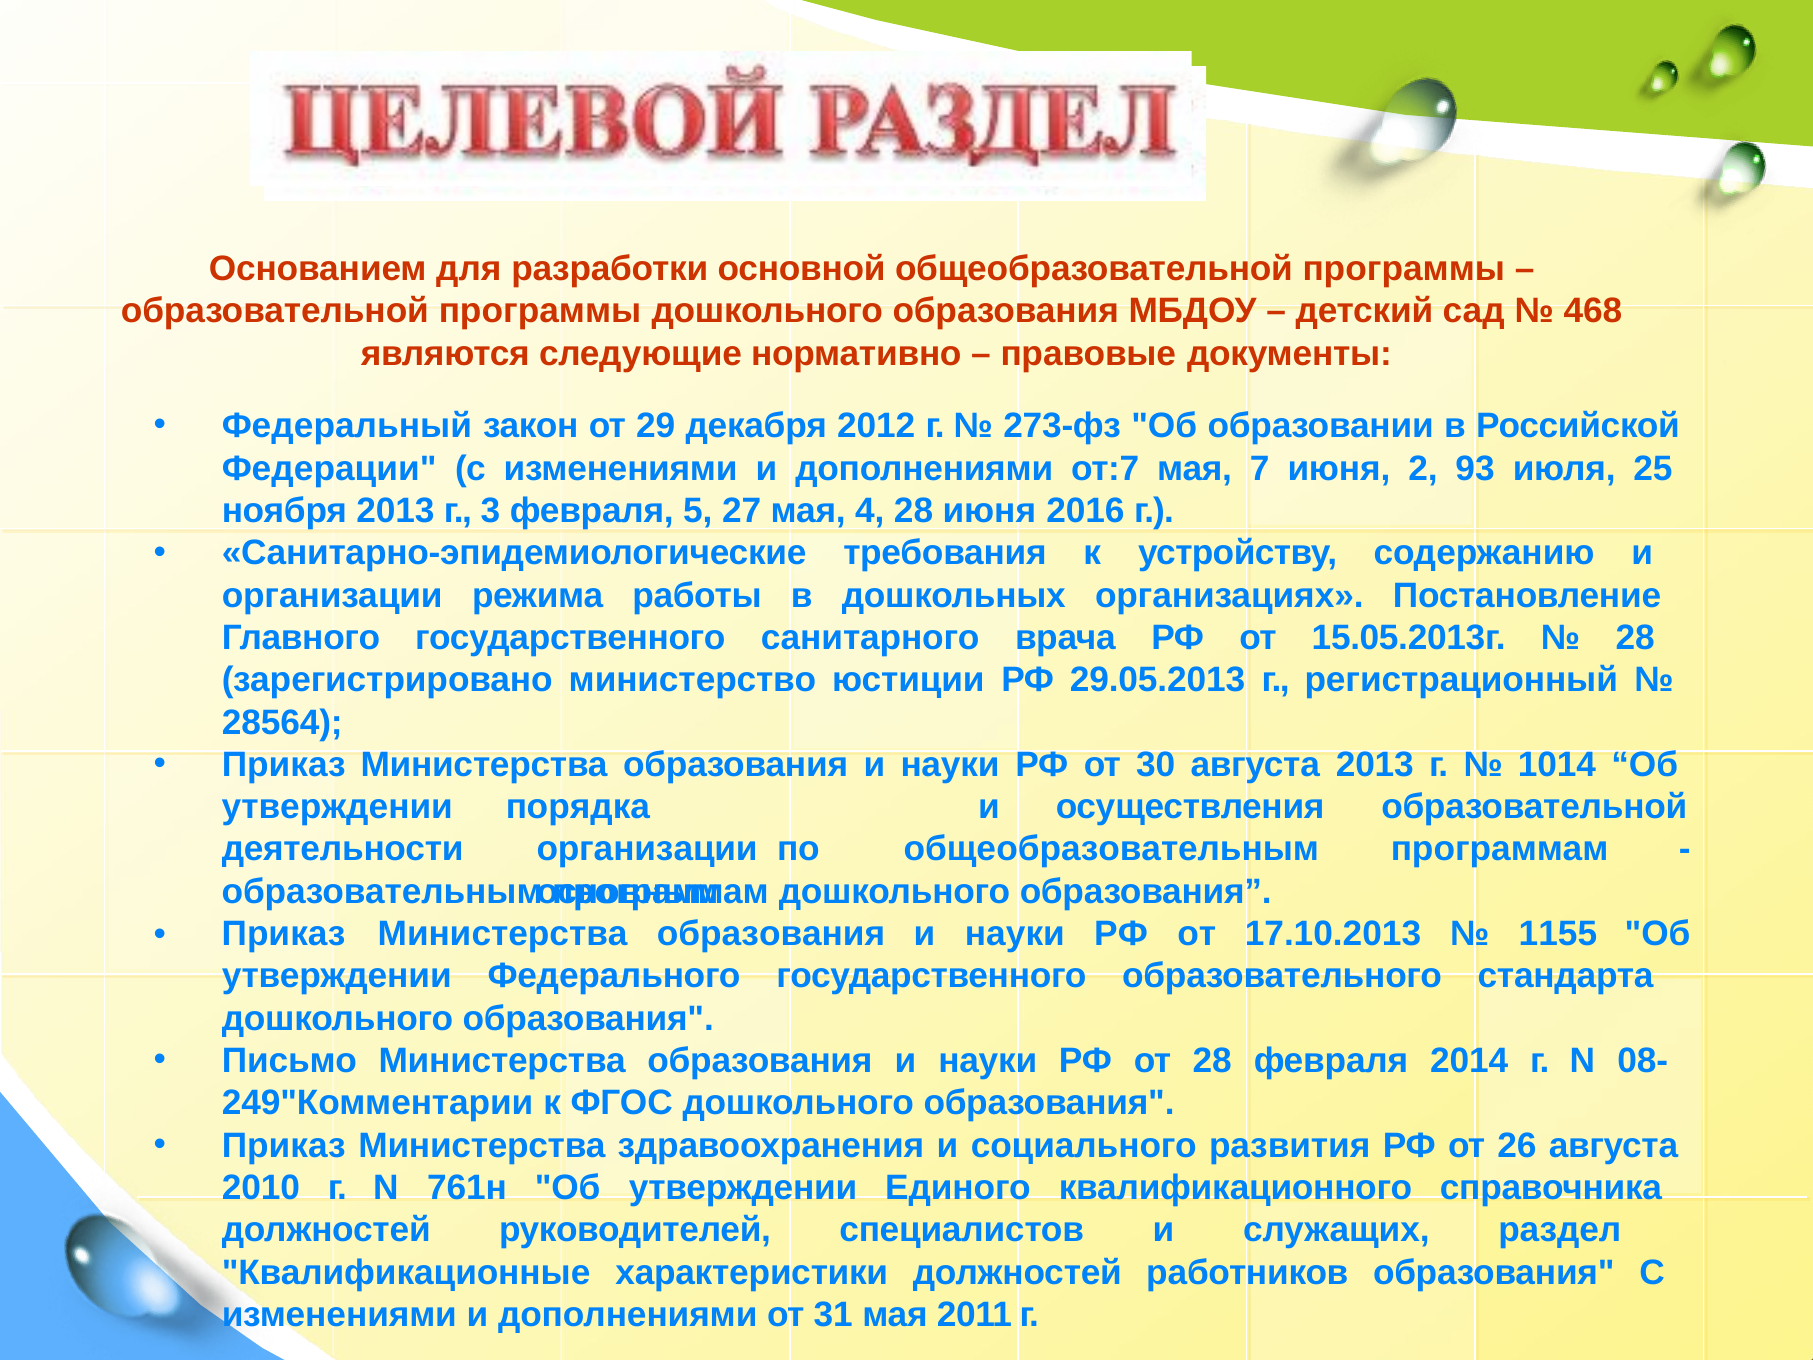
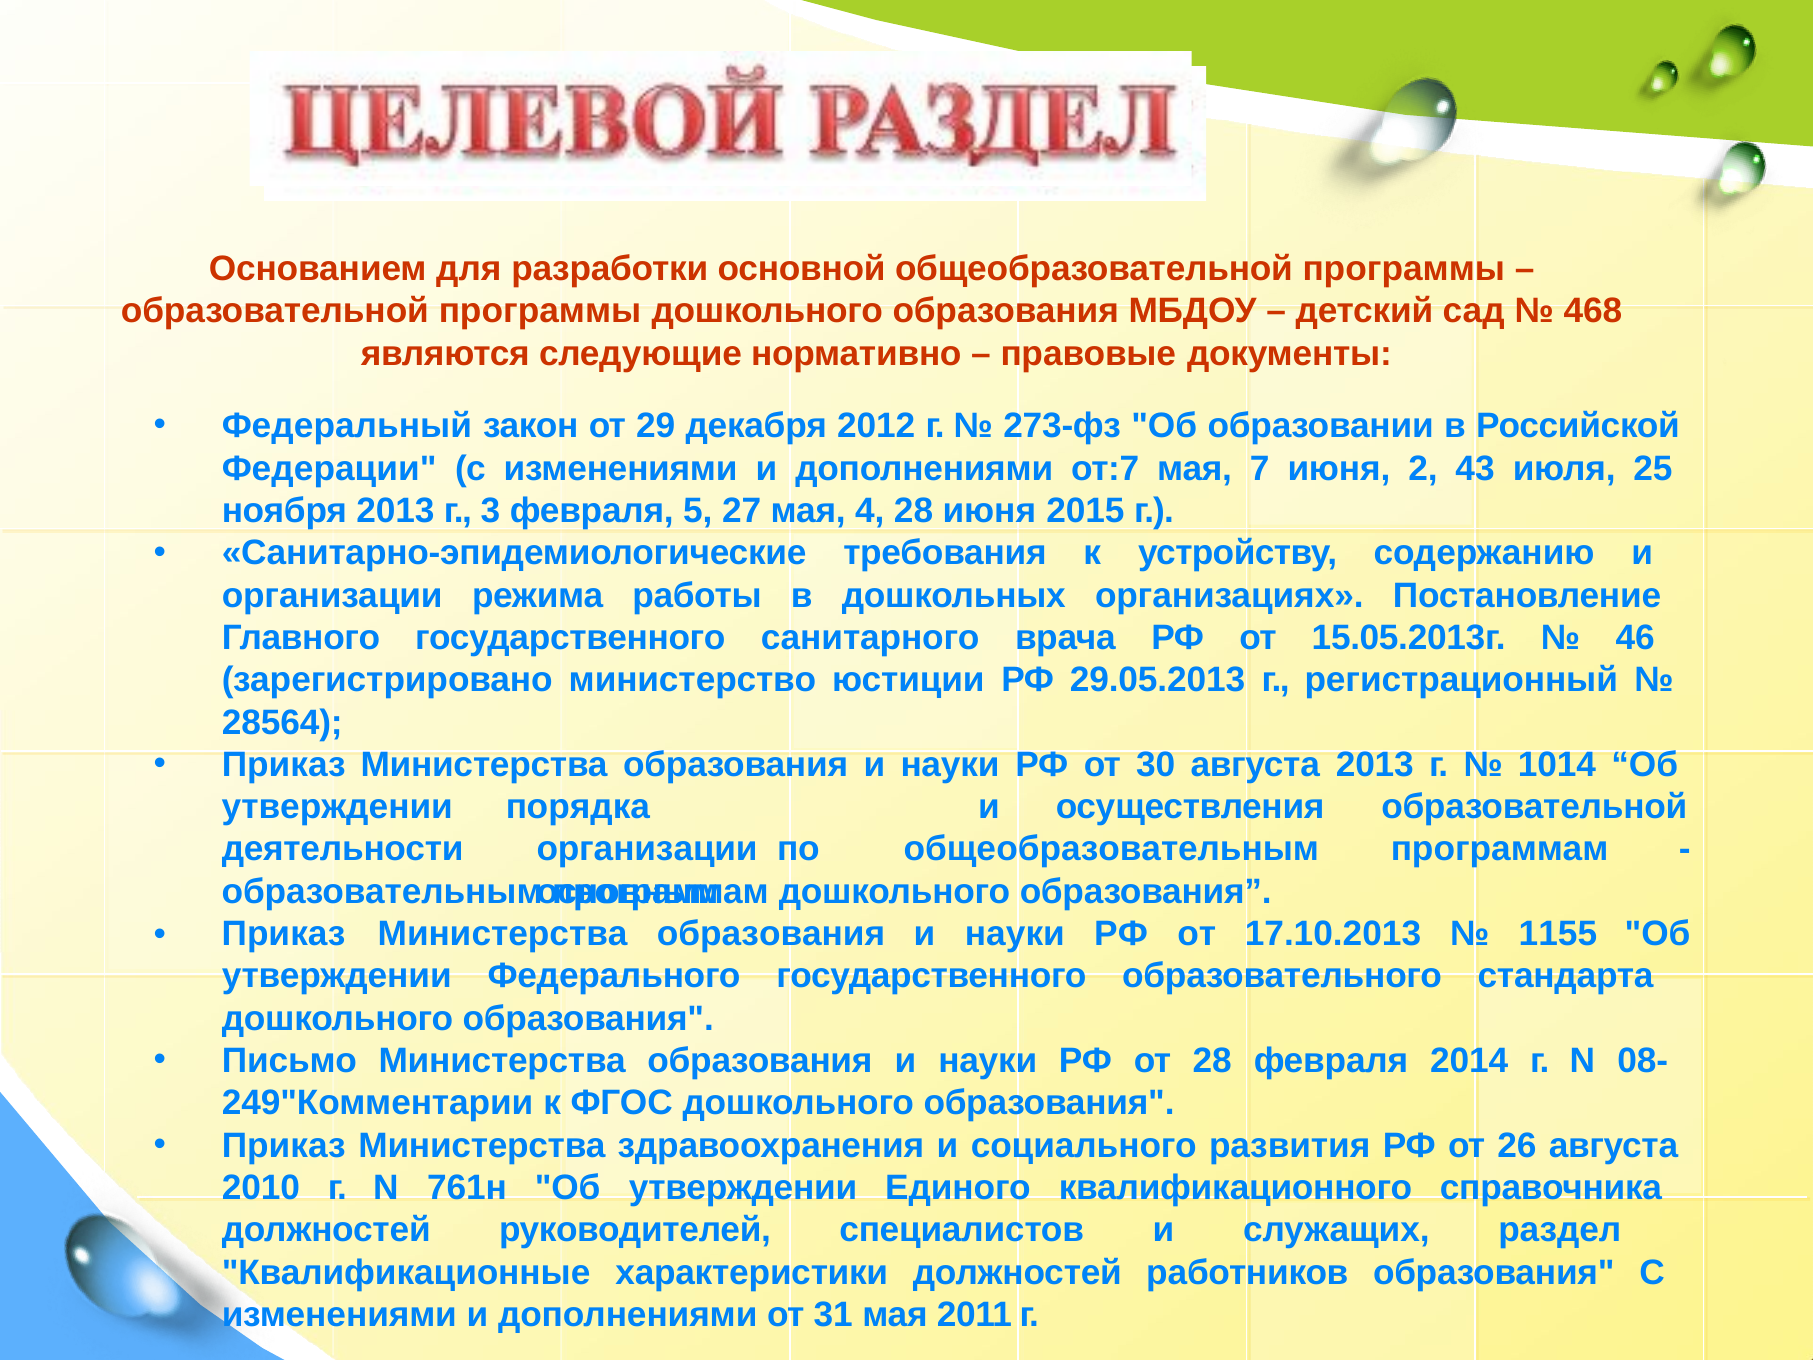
93: 93 -> 43 (1475, 468)
2016: 2016 -> 2015 (1085, 511)
28: 28 -> 46 (1635, 638)
